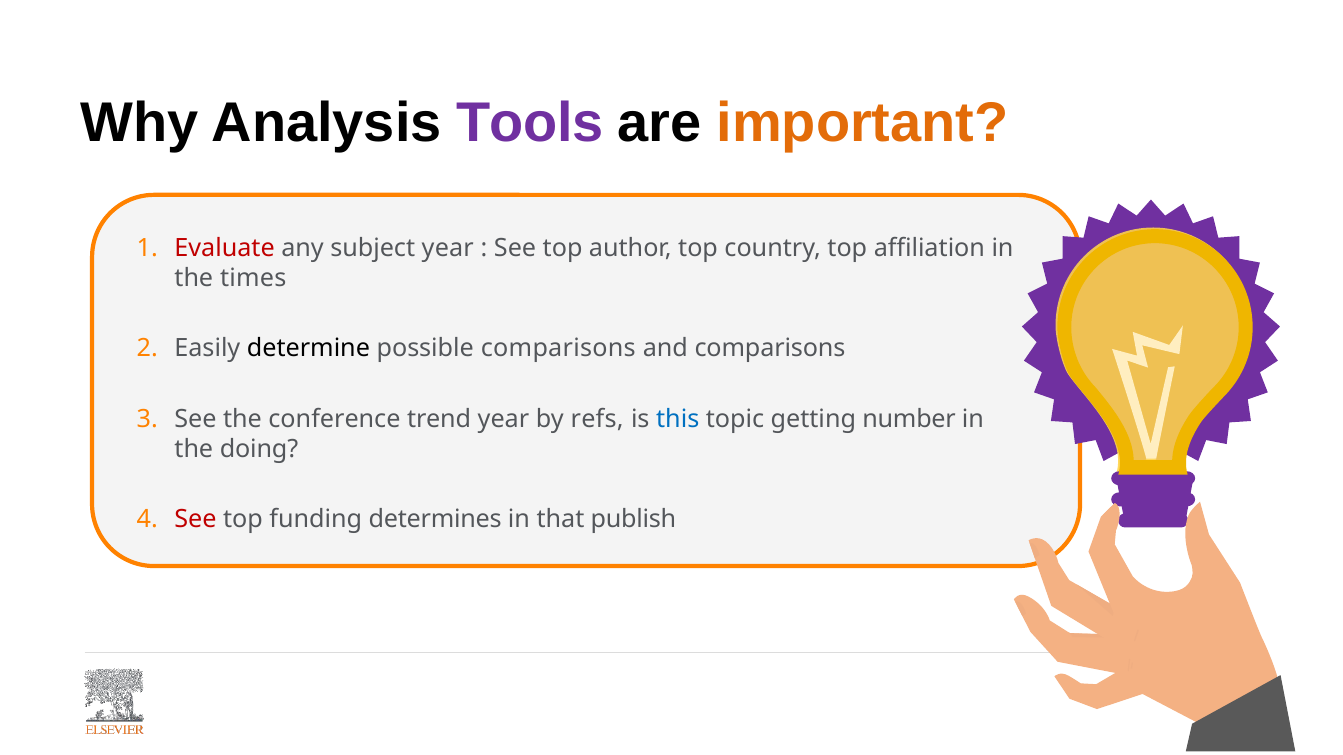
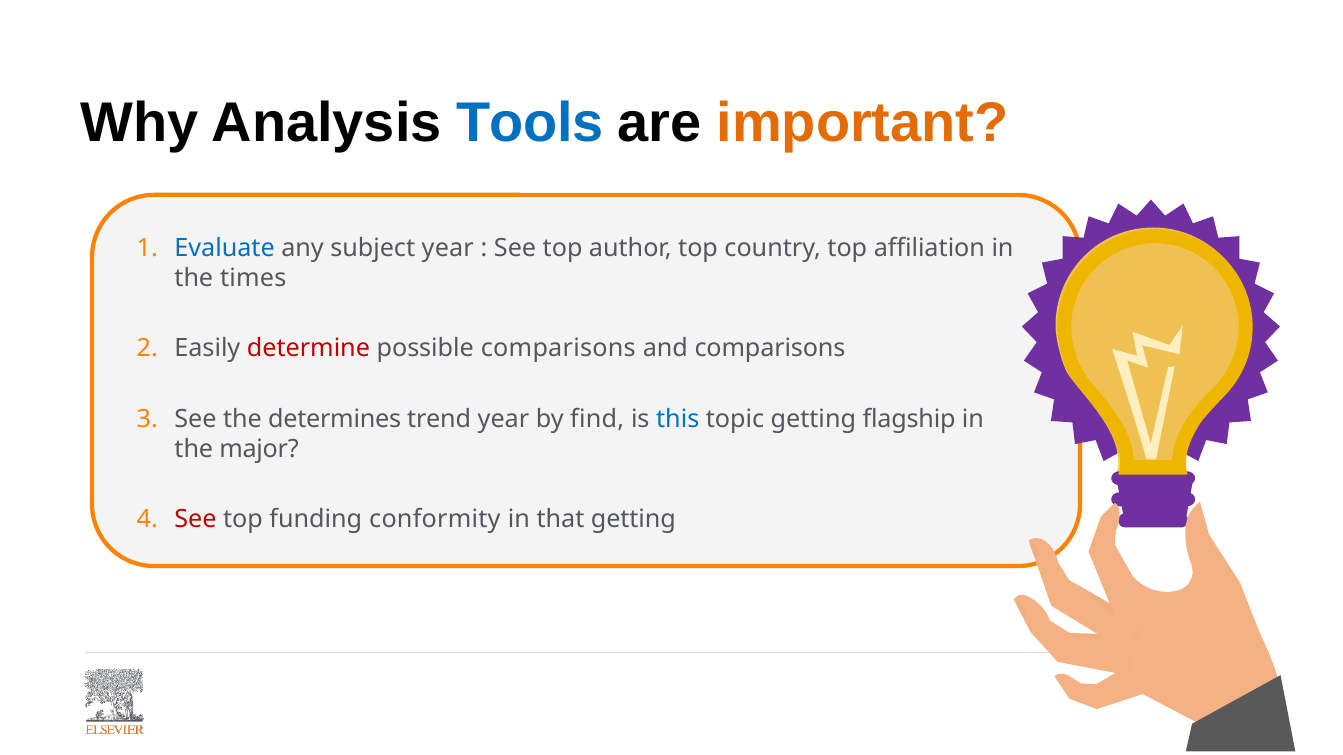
Tools colour: purple -> blue (530, 123)
Evaluate colour: red -> blue (225, 248)
determine colour: black -> red (308, 349)
conference: conference -> determines (335, 419)
refs: refs -> find (597, 419)
number: number -> flagship (909, 419)
doing: doing -> major (259, 449)
determines: determines -> conformity (435, 520)
that publish: publish -> getting (633, 520)
